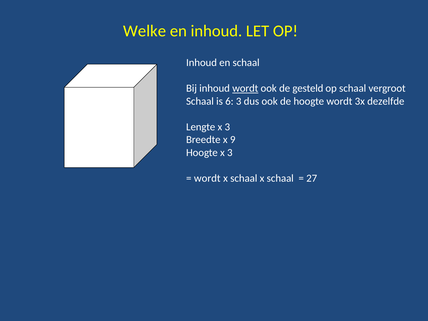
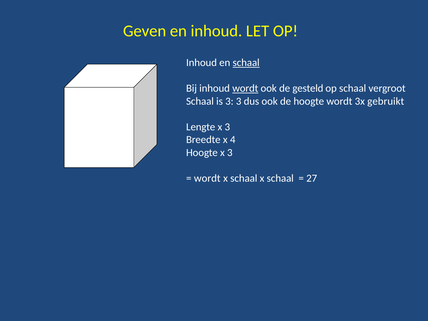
Welke: Welke -> Geven (145, 31)
schaal underline: none -> present (246, 63)
is 6: 6 -> 3 (229, 101)
dezelfde: dezelfde -> gebruikt (386, 101)
9: 9 -> 4 (233, 140)
